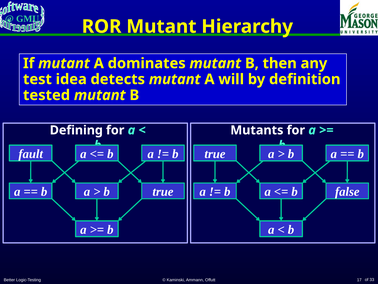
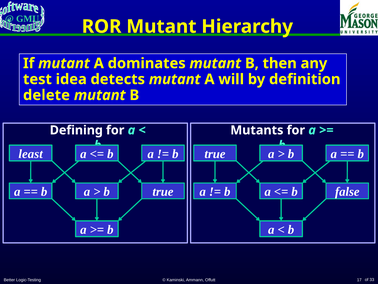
tested: tested -> delete (46, 95)
fault: fault -> least (31, 154)
